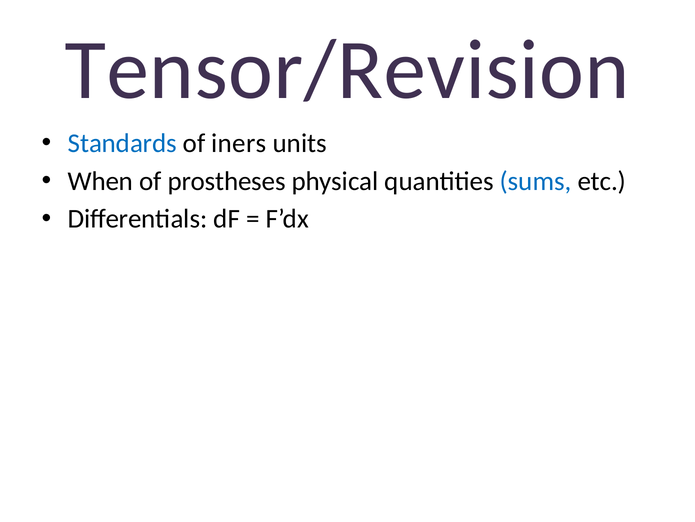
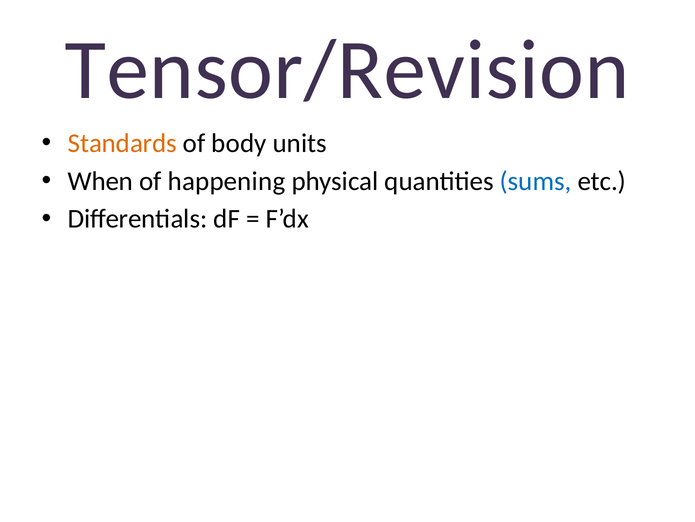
Standards colour: blue -> orange (122, 143)
iners: iners -> body (239, 143)
prostheses: prostheses -> happening (226, 181)
